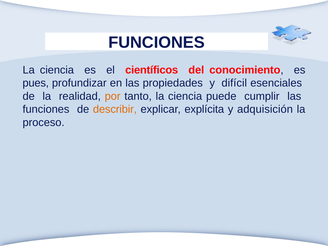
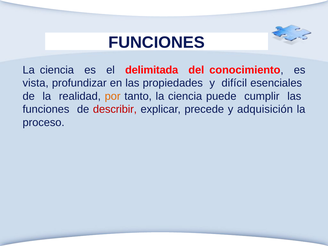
científicos: científicos -> delimitada (152, 70)
pues: pues -> vista (36, 83)
describir colour: orange -> red (115, 109)
explícita: explícita -> precede (204, 109)
